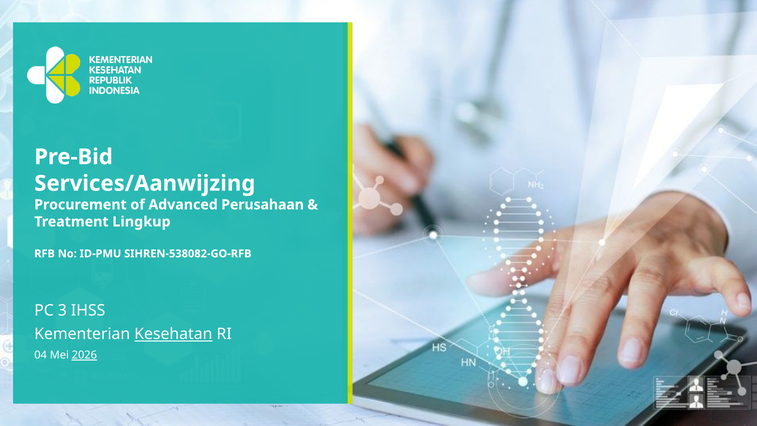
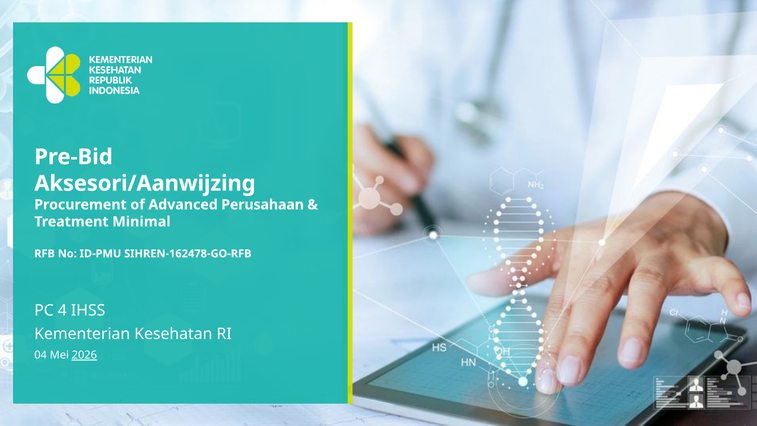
Services/Aanwijzing: Services/Aanwijzing -> Aksesori/Aanwijzing (145, 183)
Lingkup: Lingkup -> Minimal (141, 222)
SIHREN-538082-GO-RFB: SIHREN-538082-GO-RFB -> SIHREN-162478-GO-RFB (188, 254)
3: 3 -> 4 (62, 310)
Kesehatan underline: present -> none (173, 334)
